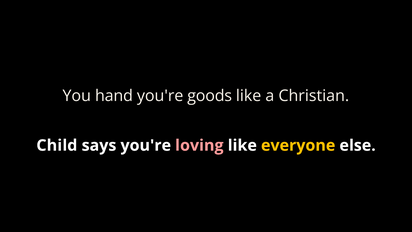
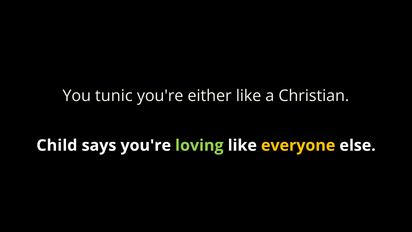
hand: hand -> tunic (114, 96)
goods: goods -> either (210, 96)
loving colour: pink -> light green (199, 145)
